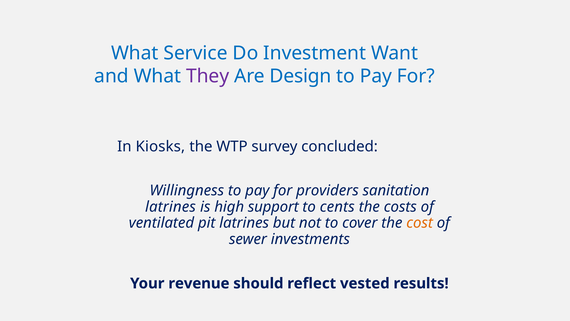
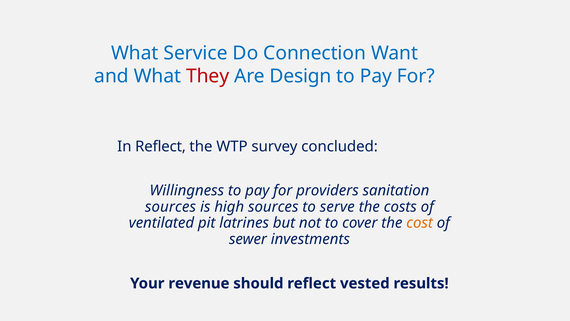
Investment: Investment -> Connection (315, 53)
They colour: purple -> red (208, 76)
In Kiosks: Kiosks -> Reflect (161, 146)
latrines: latrines -> sources (170, 207)
high support: support -> sources (273, 207)
cents: cents -> serve (337, 207)
